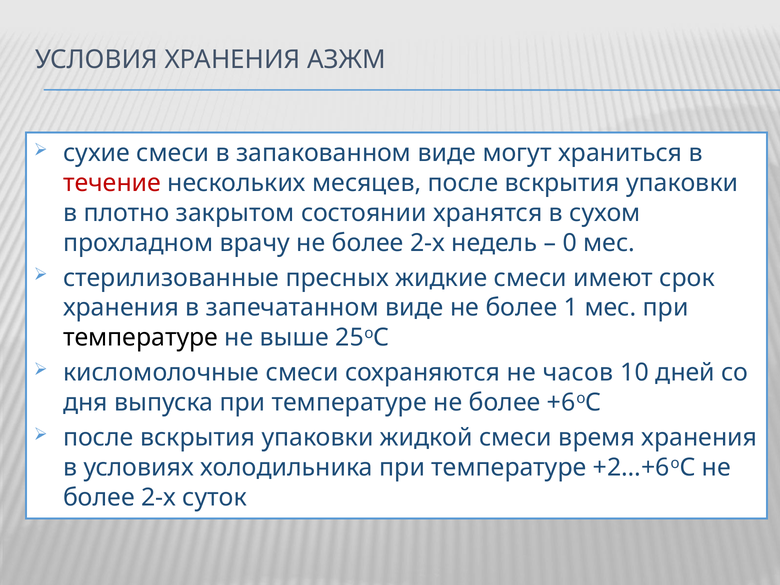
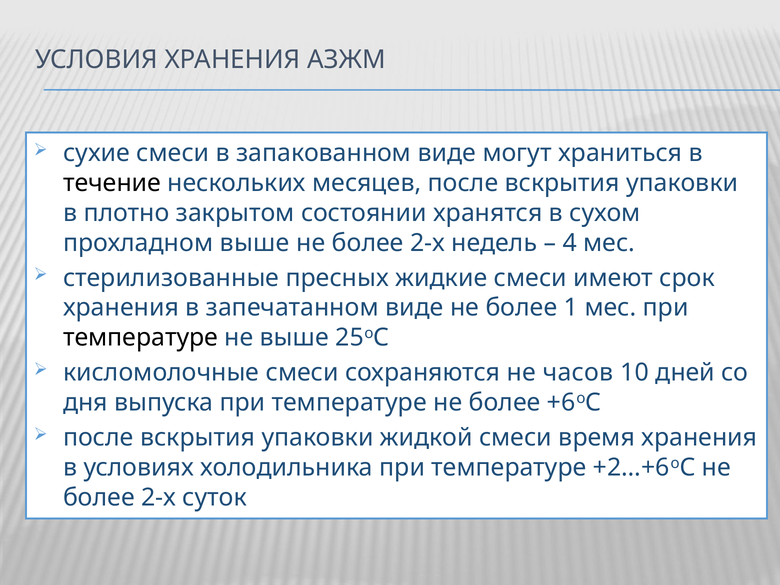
течение colour: red -> black (112, 183)
прохладном врачу: врачу -> выше (255, 243)
0: 0 -> 4 (570, 243)
